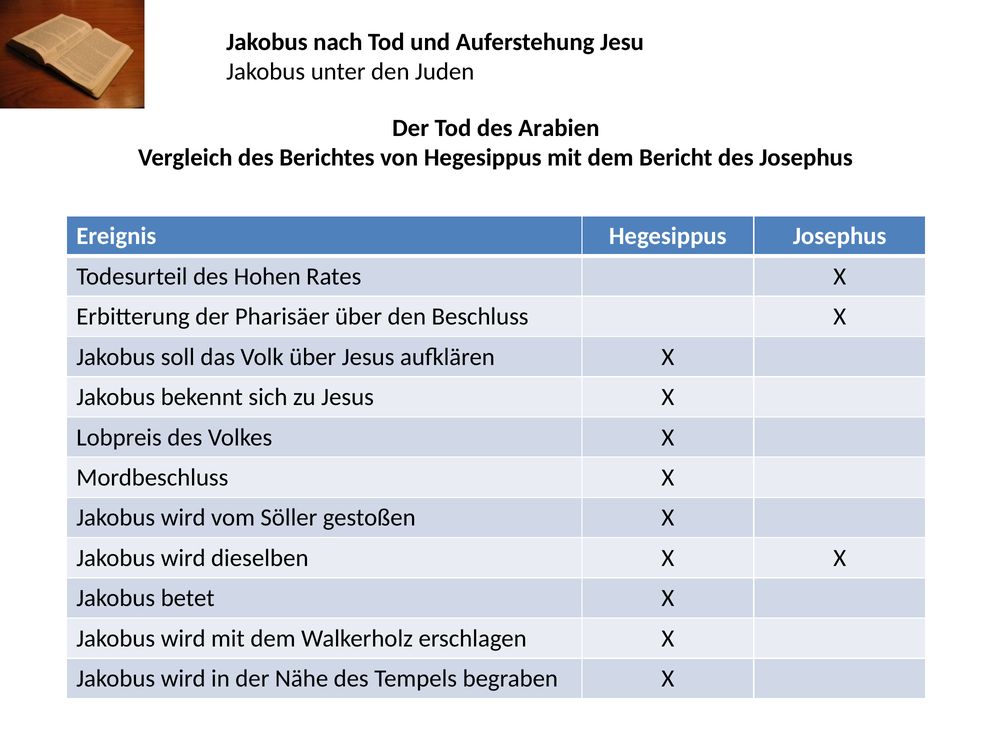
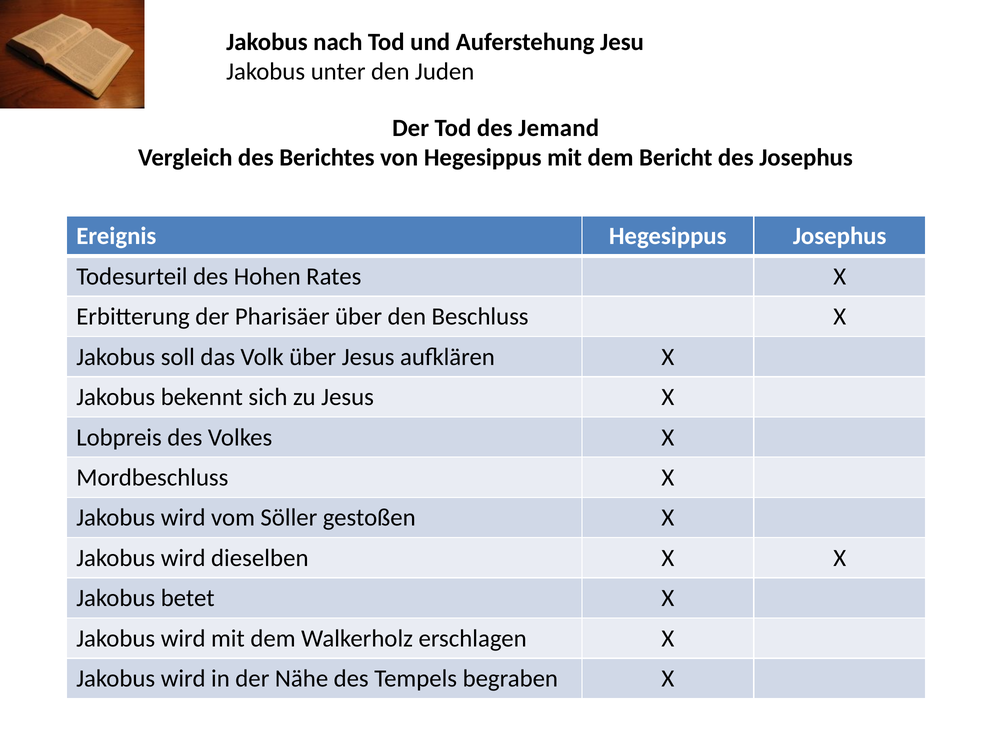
Arabien: Arabien -> Jemand (559, 128)
